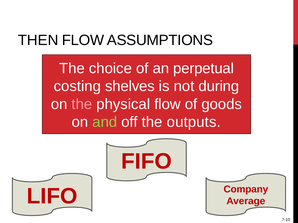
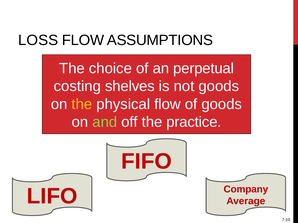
THEN: THEN -> LOSS (38, 40)
not during: during -> goods (219, 86)
the colour: pink -> yellow (82, 104)
outputs: outputs -> practice (194, 122)
